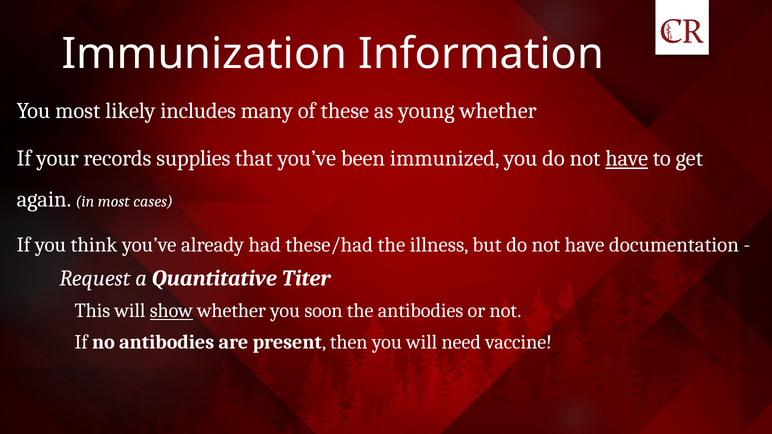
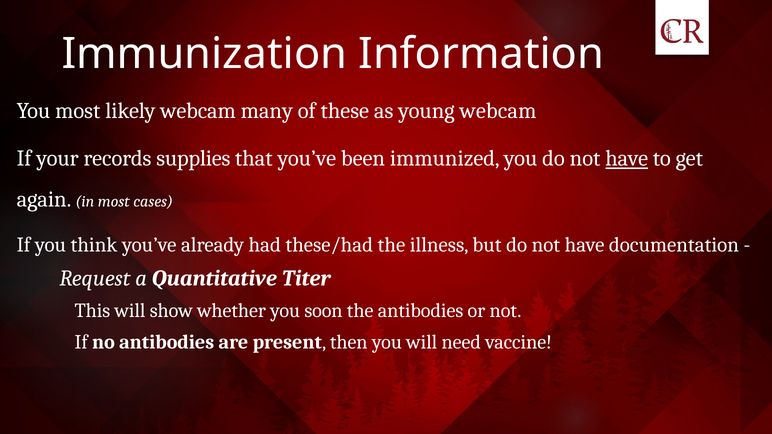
likely includes: includes -> webcam (198, 111)
young whether: whether -> webcam (498, 111)
show underline: present -> none (171, 311)
